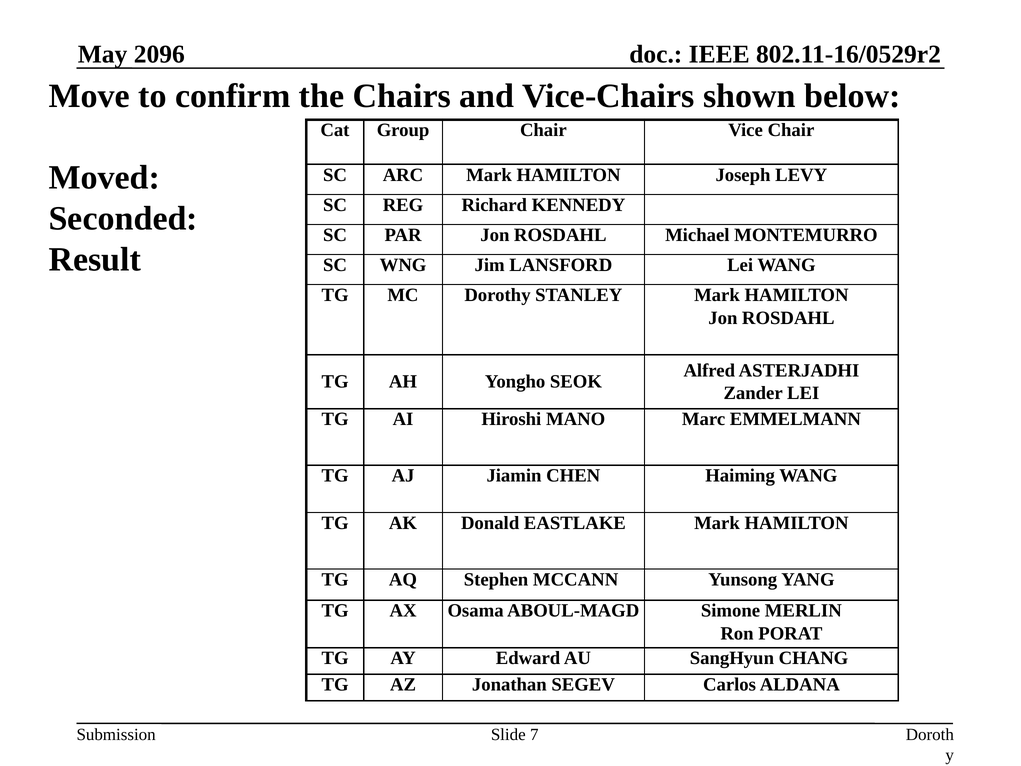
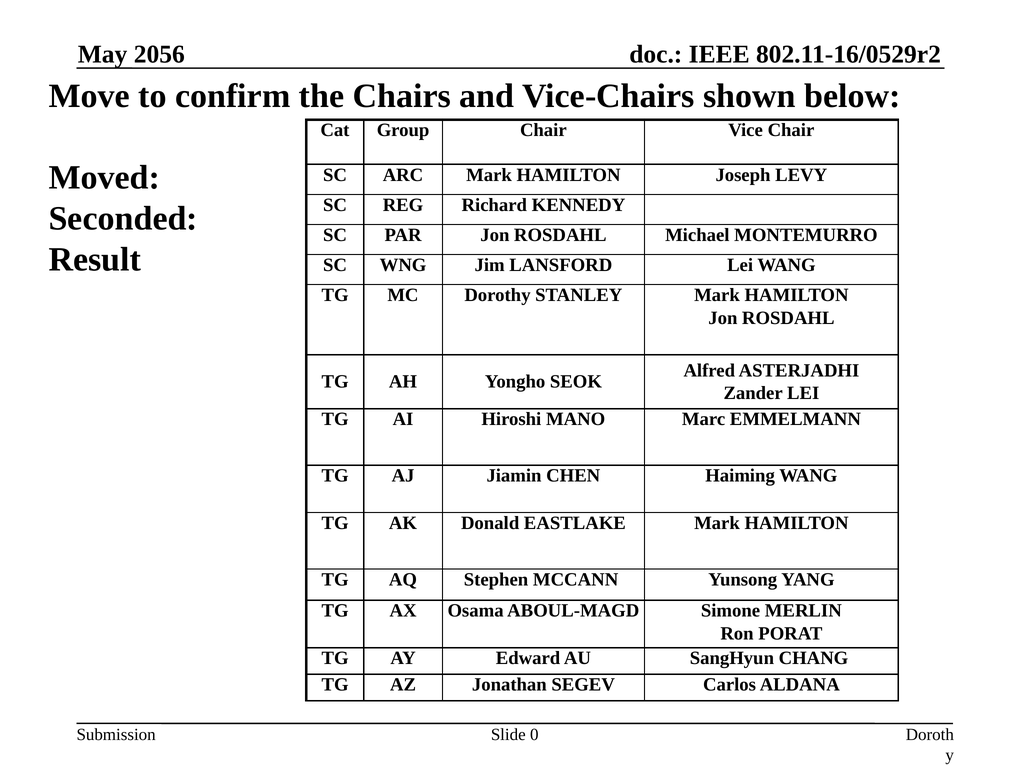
2096: 2096 -> 2056 (159, 54)
7: 7 -> 0 (534, 734)
